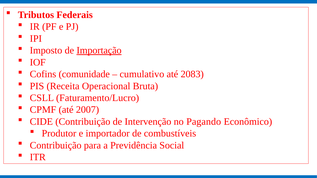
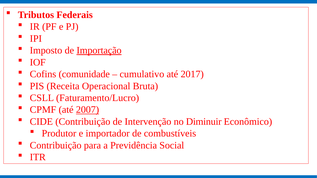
2083: 2083 -> 2017 (192, 74)
2007 underline: none -> present (88, 110)
Pagando: Pagando -> Diminuir (204, 122)
